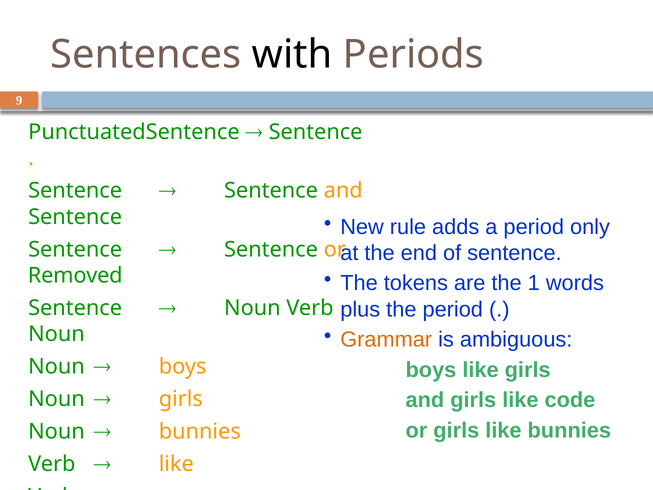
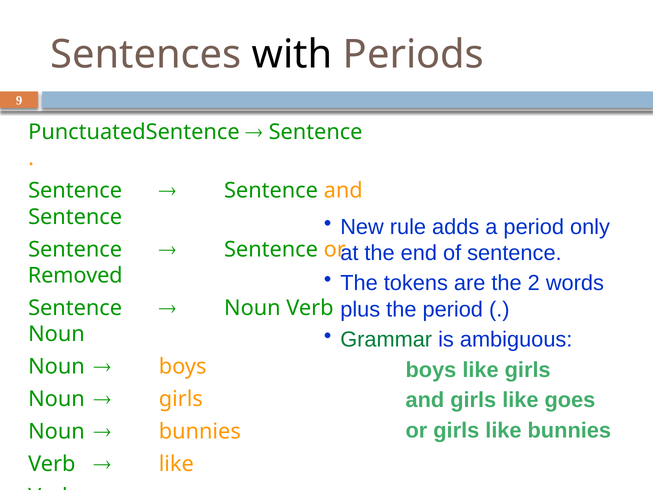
1: 1 -> 2 (534, 283)
Grammar colour: orange -> green (386, 339)
code: code -> goes (570, 400)
